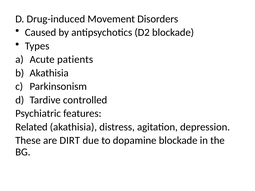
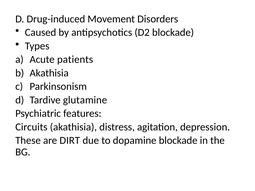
controlled: controlled -> glutamine (85, 100)
Related: Related -> Circuits (31, 127)
